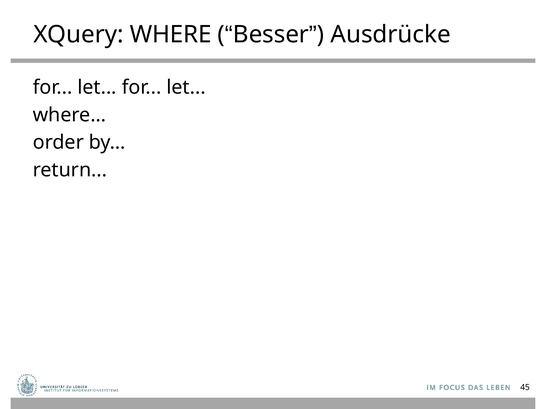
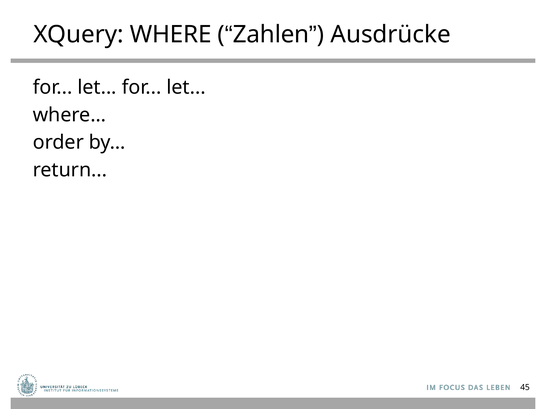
Besser: Besser -> Zahlen (271, 35)
